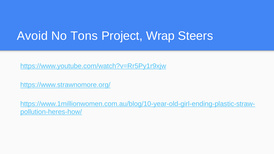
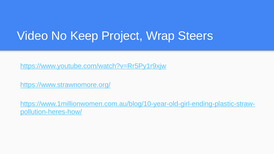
Avoid: Avoid -> Video (32, 36)
Tons: Tons -> Keep (84, 36)
